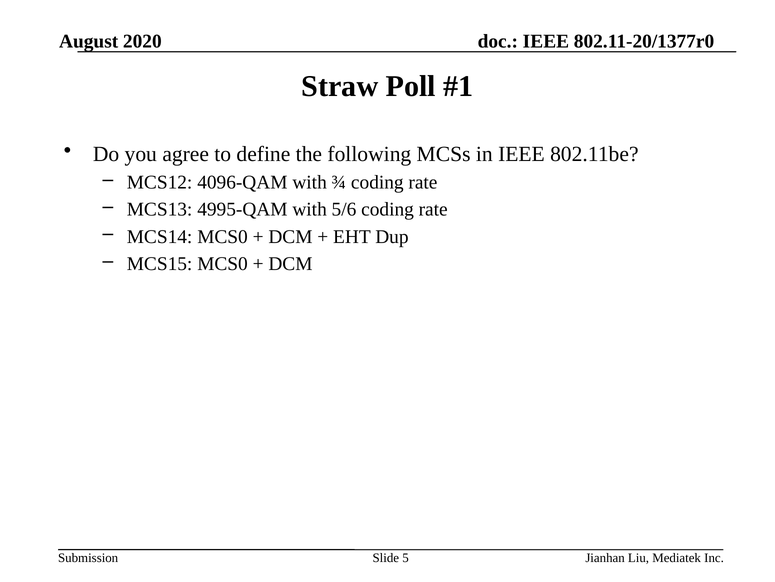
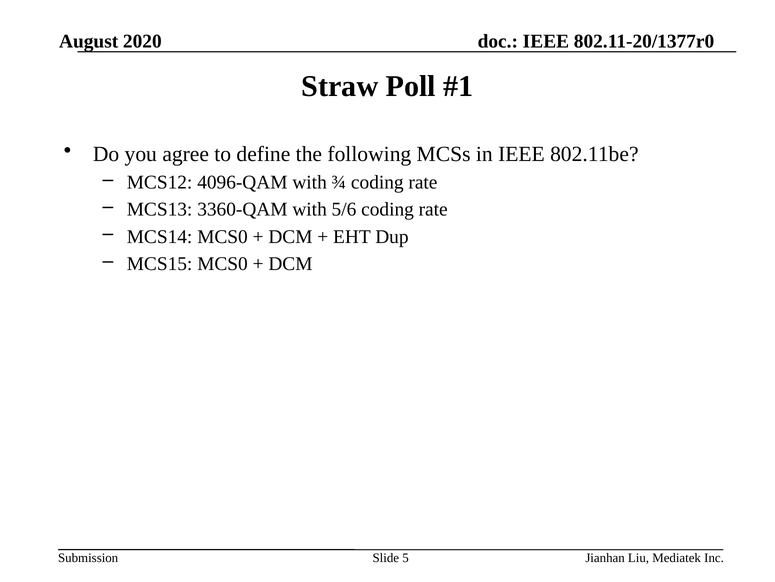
4995-QAM: 4995-QAM -> 3360-QAM (242, 209)
